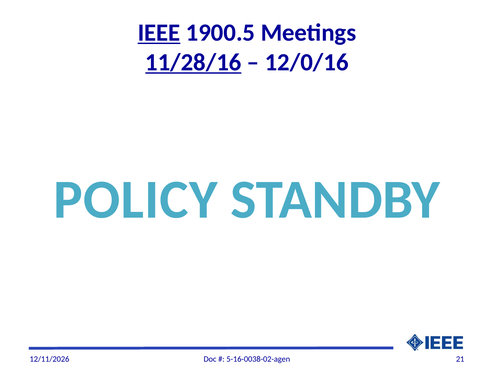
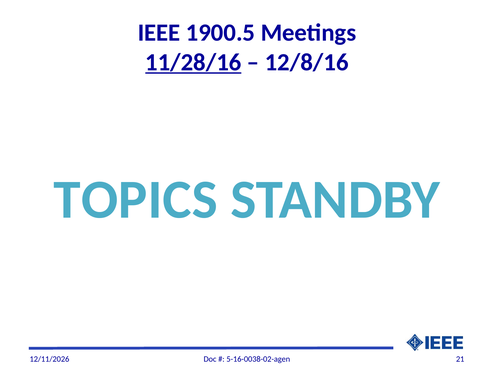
IEEE underline: present -> none (159, 33)
12/0/16: 12/0/16 -> 12/8/16 (307, 62)
POLICY: POLICY -> TOPICS (136, 200)
